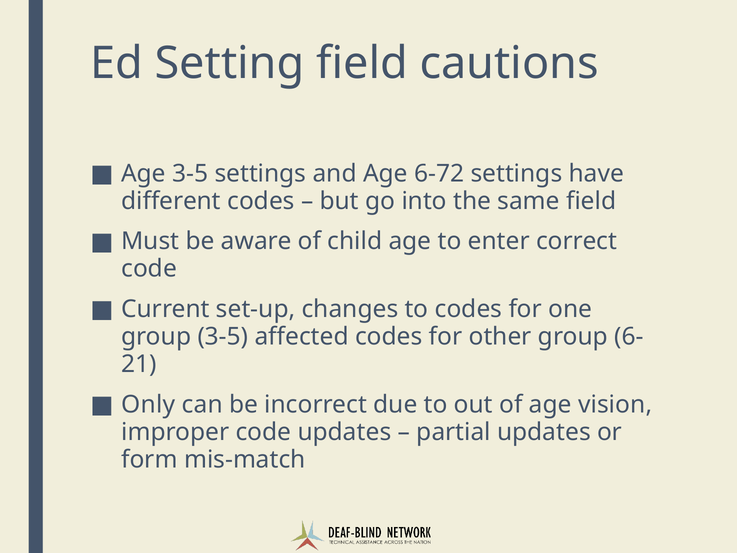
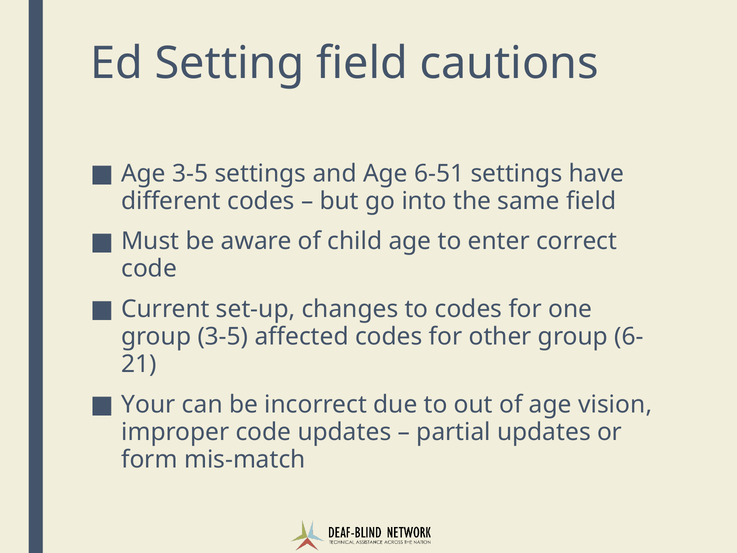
6-72: 6-72 -> 6-51 (439, 173)
Only: Only -> Your (148, 404)
